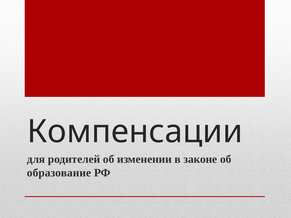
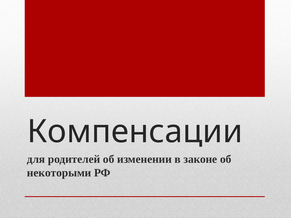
образование: образование -> некоторыми (59, 173)
